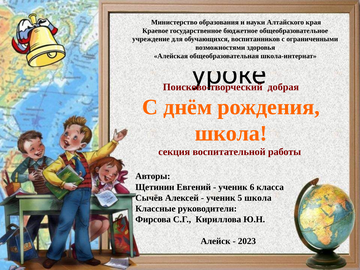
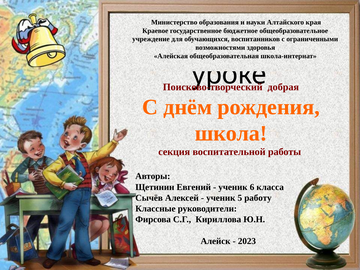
5 школа: школа -> работу (258, 198)
